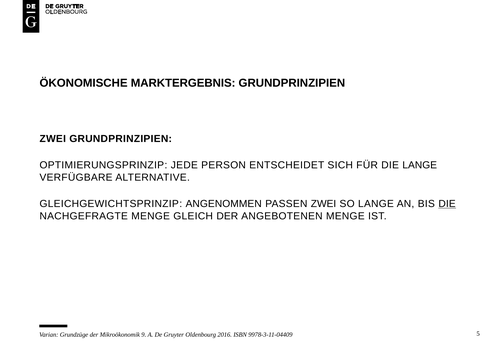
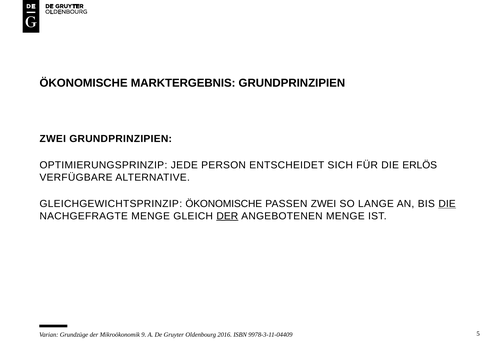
DIE LANGE: LANGE -> ERLÖS (420, 165)
GLEICHGEWICHTSPRINZIP ANGENOMMEN: ANGENOMMEN -> ÖKONOMISCHE (224, 204)
DER underline: none -> present (227, 216)
